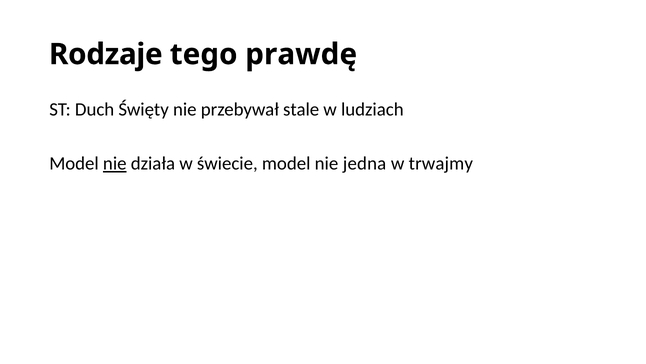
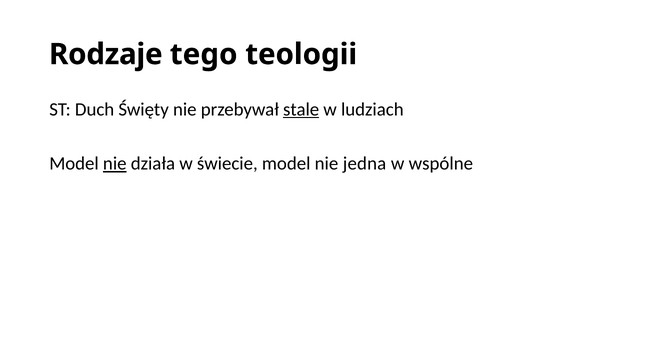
prawdę: prawdę -> teologii (301, 54)
stale underline: none -> present (301, 109)
trwajmy: trwajmy -> wspólne (441, 163)
